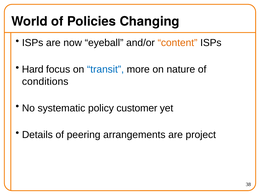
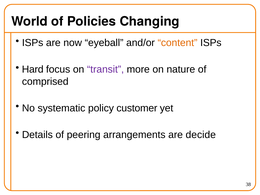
transit colour: blue -> purple (105, 69)
conditions: conditions -> comprised (45, 81)
project: project -> decide (201, 135)
